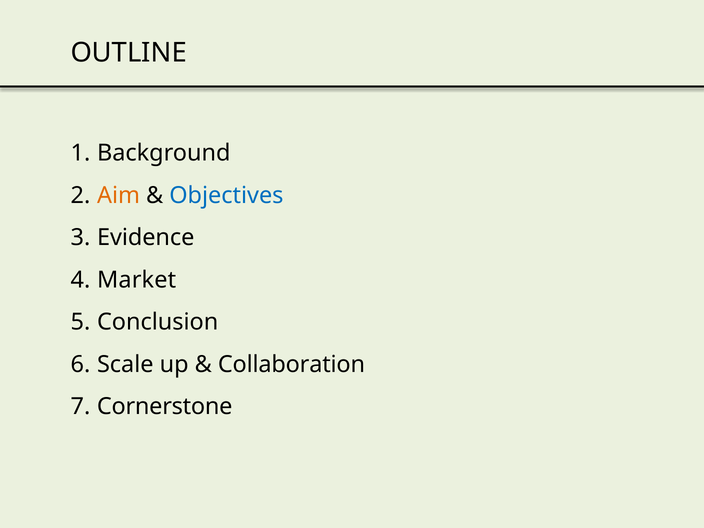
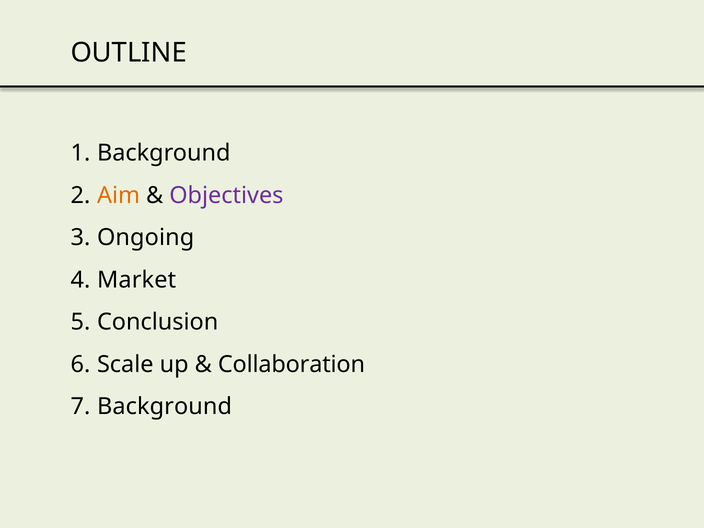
Objectives colour: blue -> purple (226, 195)
Evidence: Evidence -> Ongoing (146, 238)
Cornerstone: Cornerstone -> Background (165, 407)
